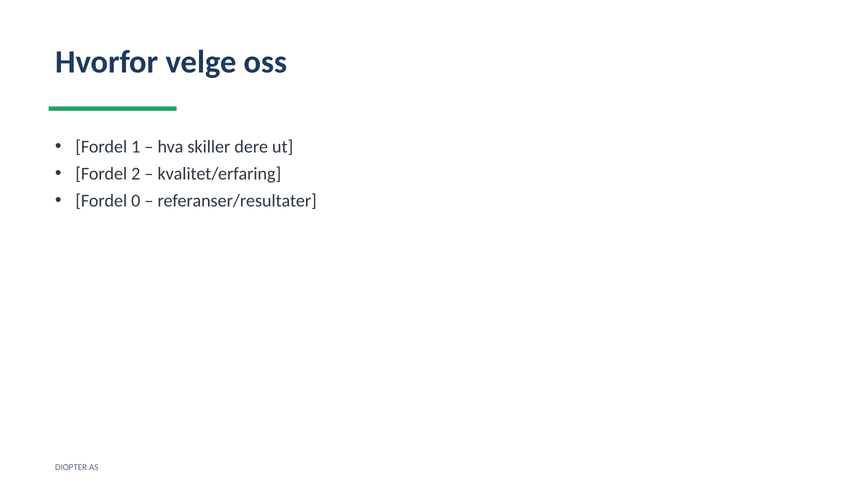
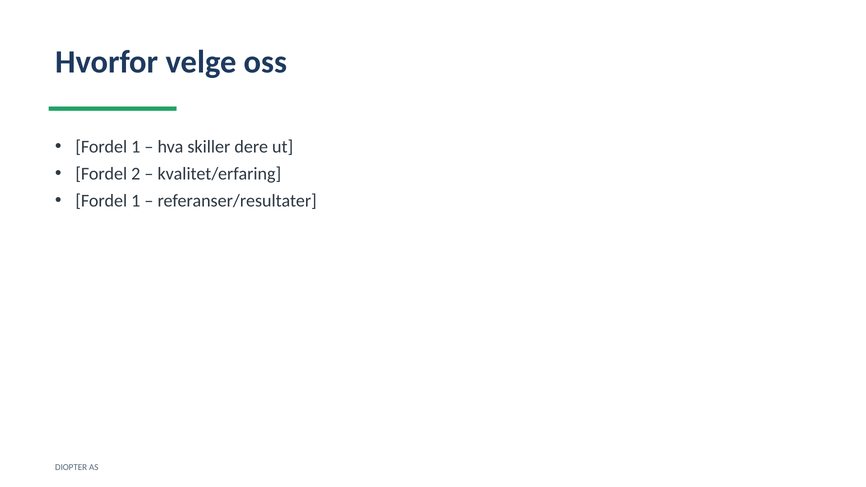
0: 0 -> 1 (136, 201)
